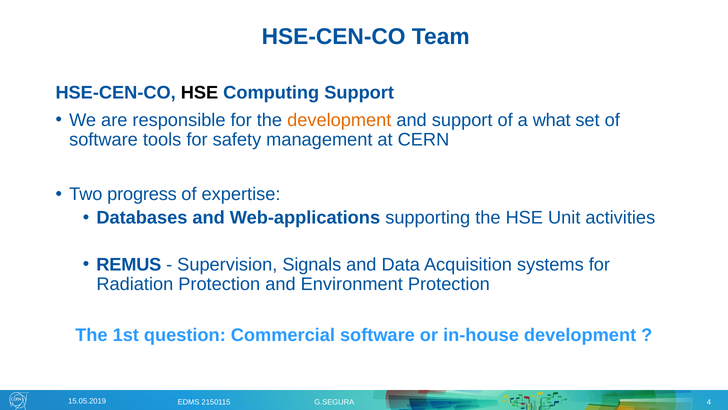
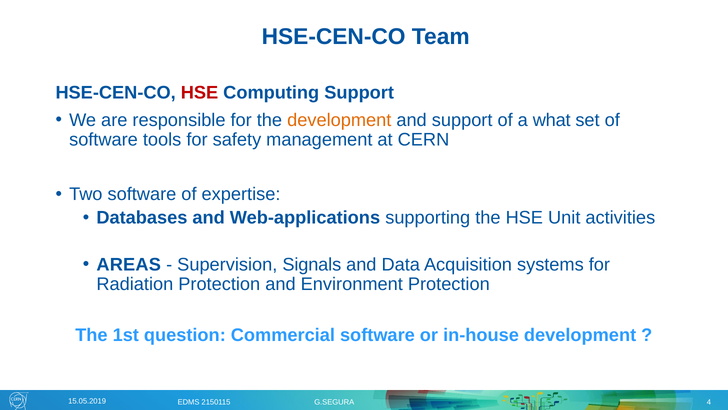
HSE colour: black -> red (199, 93)
Two progress: progress -> software (142, 194)
REMUS: REMUS -> AREAS (129, 264)
